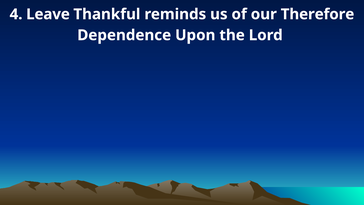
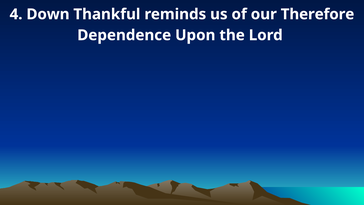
Leave: Leave -> Down (48, 14)
